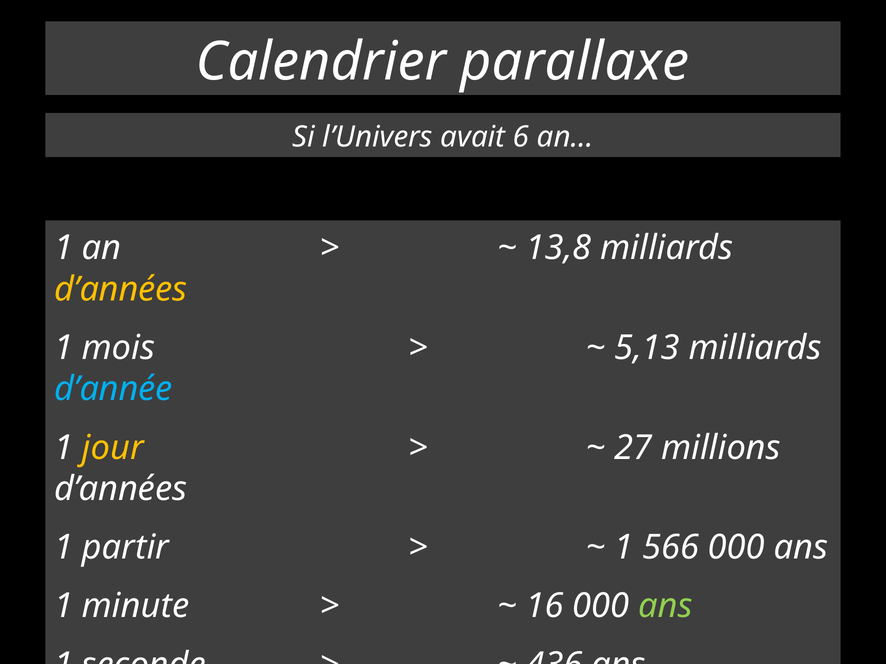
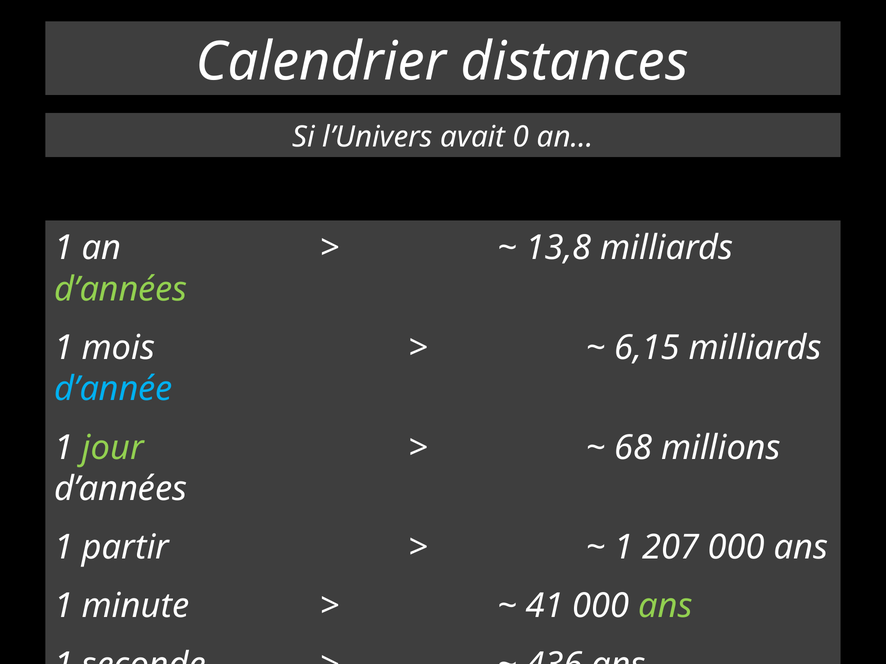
parallaxe: parallaxe -> distances (575, 62)
6: 6 -> 0 (521, 137)
d’années colour: yellow -> light green (121, 289)
5,13: 5,13 -> 6,15 (647, 348)
jour colour: yellow -> light green (113, 448)
27: 27 -> 68 (633, 448)
566: 566 -> 207 (671, 548)
16: 16 -> 41 (545, 607)
